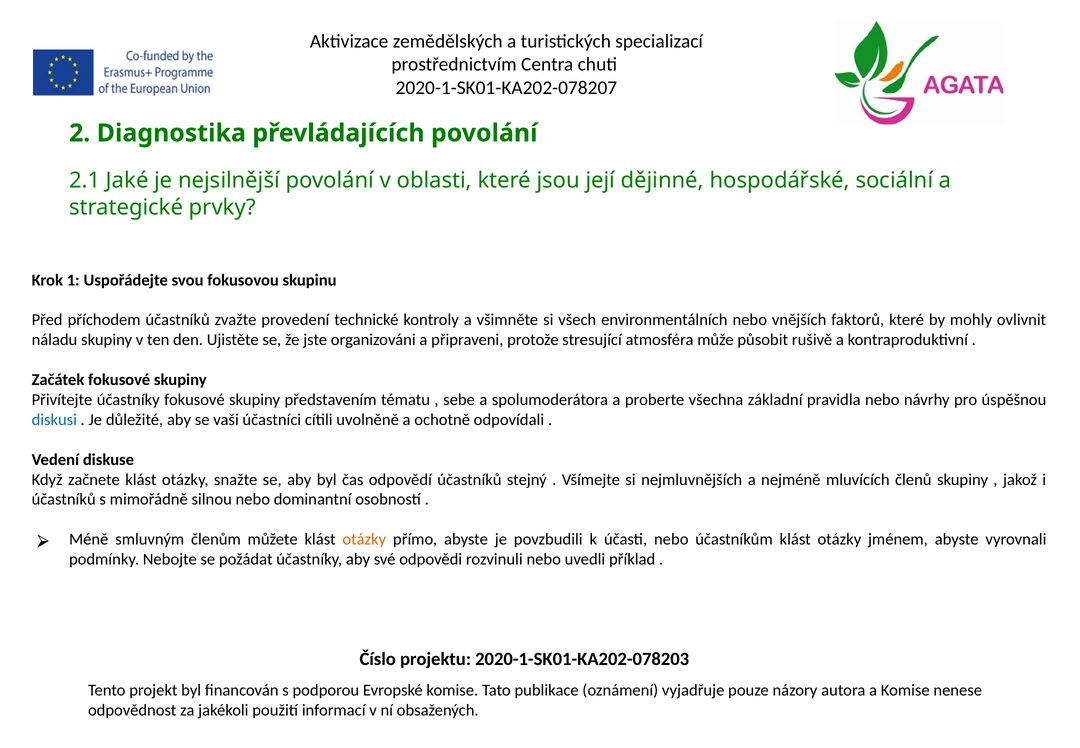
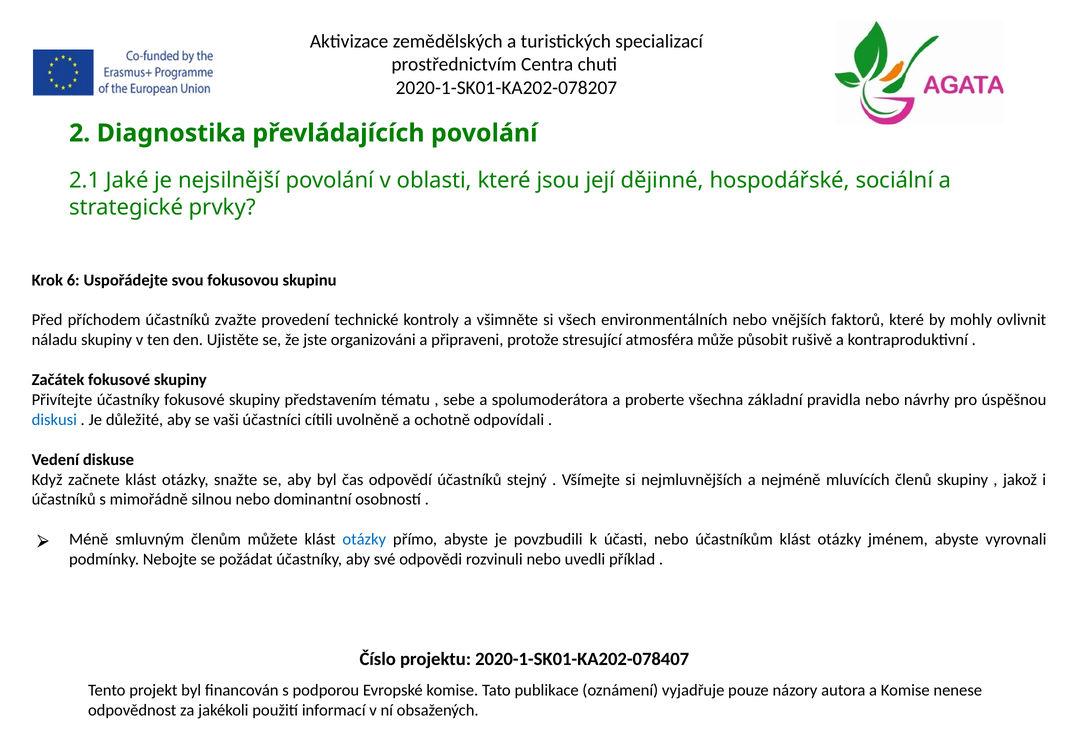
1: 1 -> 6 (73, 280)
otázky colour: orange -> blue (364, 539)
2020-1-SK01-KA202-078203: 2020-1-SK01-KA202-078203 -> 2020-1-SK01-KA202-078407 (582, 659)
